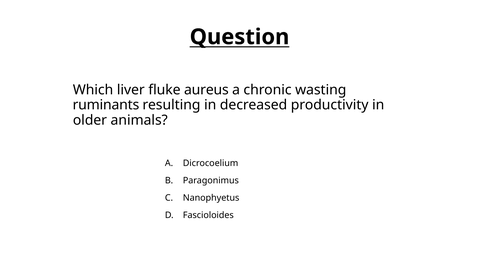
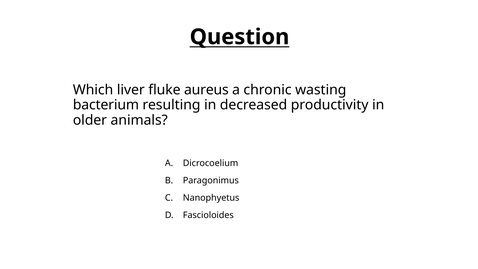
ruminants: ruminants -> bacterium (106, 105)
